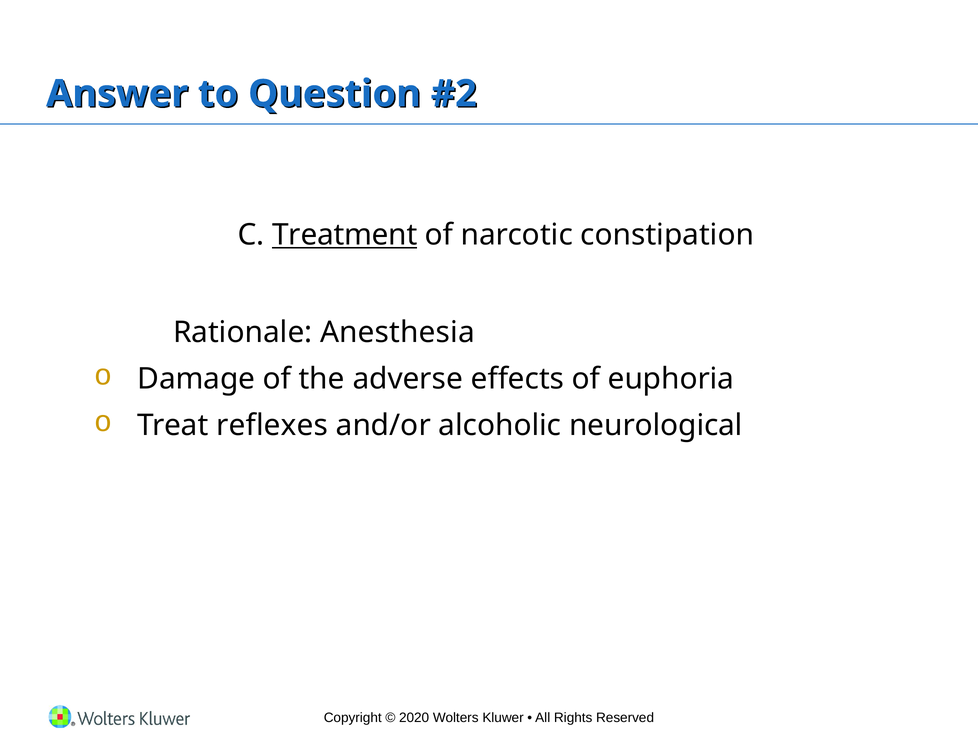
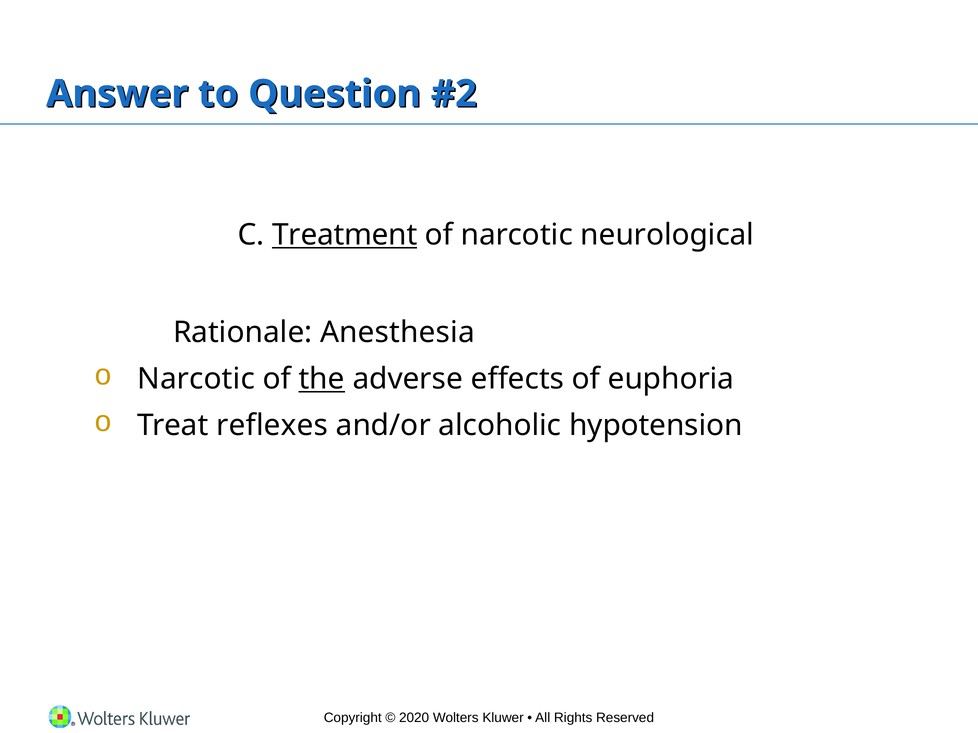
constipation: constipation -> neurological (667, 235)
Damage: Damage -> Narcotic (196, 379)
the underline: none -> present (322, 379)
neurological: neurological -> hypotension (656, 426)
